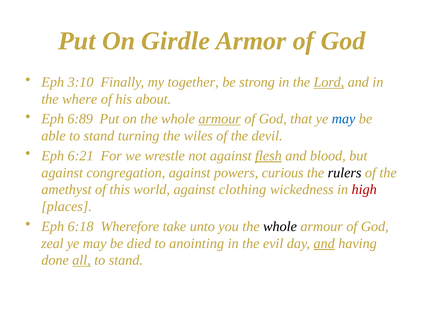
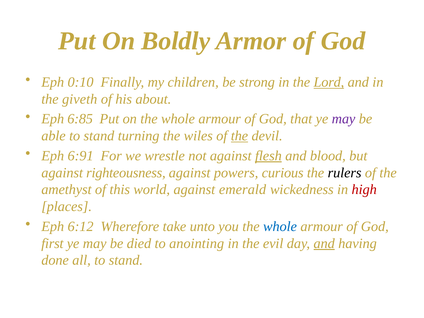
Girdle: Girdle -> Boldly (176, 41)
3:10: 3:10 -> 0:10 (81, 82)
together: together -> children (193, 82)
where: where -> giveth (80, 99)
6:89: 6:89 -> 6:85 (80, 119)
armour underline: present -> none (220, 119)
may colour: blue -> purple (344, 119)
the underline: none -> present (239, 136)
6:21: 6:21 -> 6:91 (81, 156)
congregation: congregation -> righteousness (126, 173)
clothing: clothing -> emerald (243, 190)
6:18: 6:18 -> 6:12 (81, 226)
whole colour: black -> blue (280, 226)
zeal: zeal -> first (52, 243)
all underline: present -> none (82, 260)
